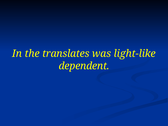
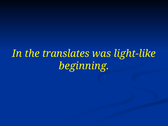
dependent: dependent -> beginning (84, 66)
